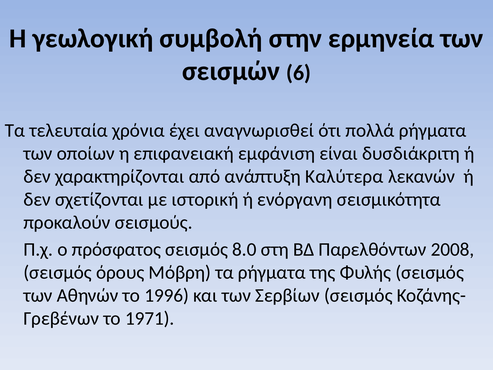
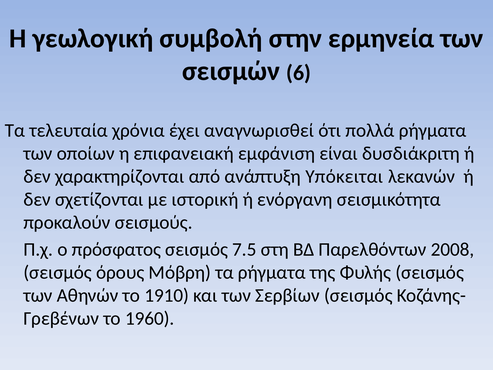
Καλύτερα: Καλύτερα -> Υπόκειται (344, 176)
8.0: 8.0 -> 7.5 (244, 249)
1996: 1996 -> 1910 (167, 295)
1971: 1971 -> 1960 (150, 318)
